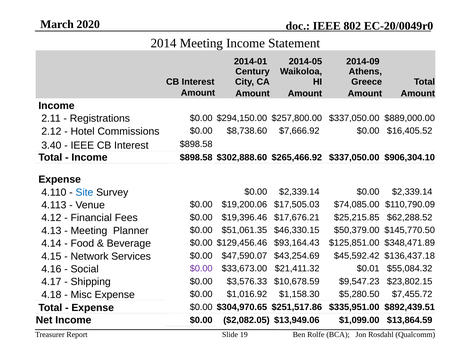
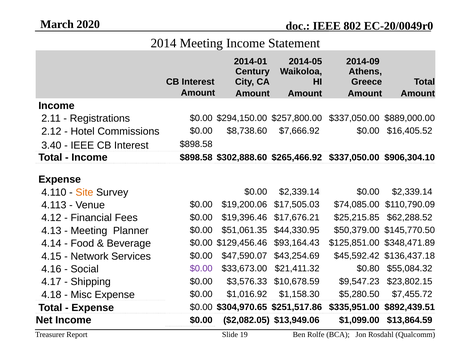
Site colour: blue -> orange (84, 193)
$46,330.15: $46,330.15 -> $44,330.95 (297, 231)
$0.01: $0.01 -> $0.80 (368, 269)
